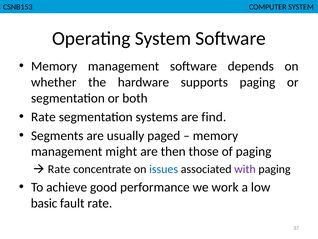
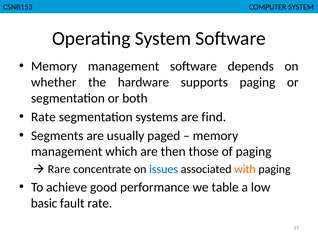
might: might -> which (121, 151)
Rate: Rate -> Rare (59, 169)
with colour: purple -> orange (245, 169)
work: work -> table (225, 187)
